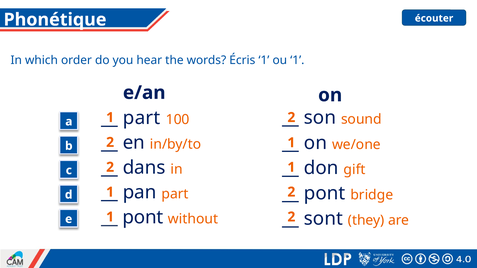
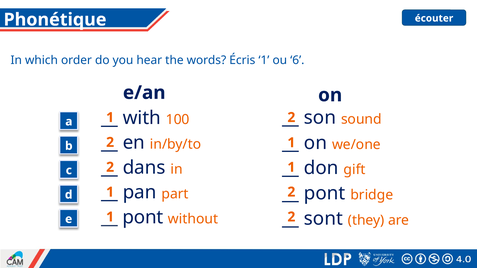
ou 1: 1 -> 6 (297, 60)
part: part -> with (142, 118)
